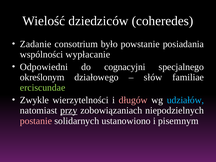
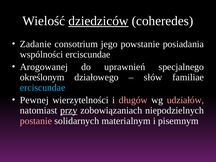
dziedziców underline: none -> present (98, 21)
było: było -> jego (109, 44)
wspólności wypłacanie: wypłacanie -> erciscundae (88, 54)
Odpowiedni: Odpowiedni -> Arogowanej (44, 67)
cognacyjni: cognacyjni -> uprawnień (125, 67)
erciscundae colour: light green -> light blue (43, 88)
Zwykle: Zwykle -> Pewnej (34, 100)
udziałów colour: light blue -> pink (185, 100)
ustanowiono: ustanowiono -> materialnym (126, 121)
